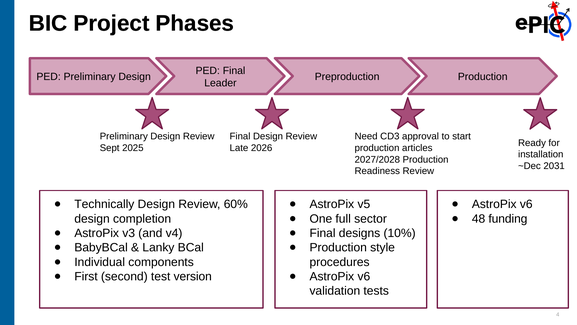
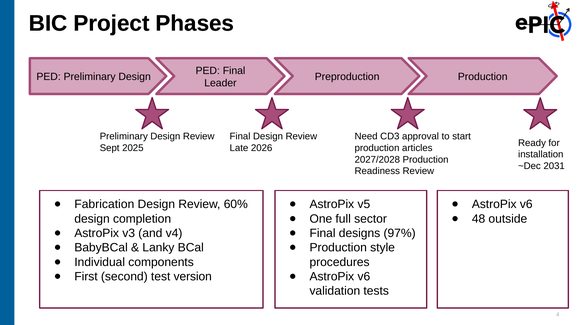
Technically: Technically -> Fabrication (104, 204)
funding: funding -> outside (508, 218)
10%: 10% -> 97% (400, 233)
